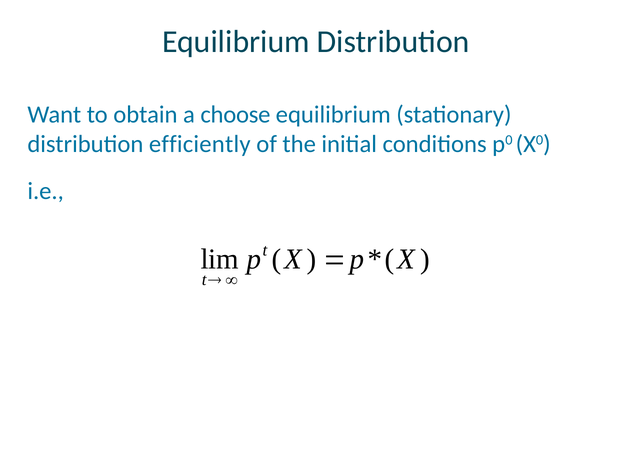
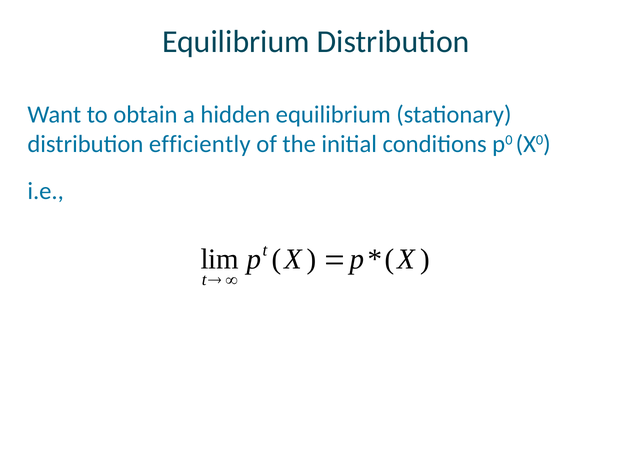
choose: choose -> hidden (235, 114)
